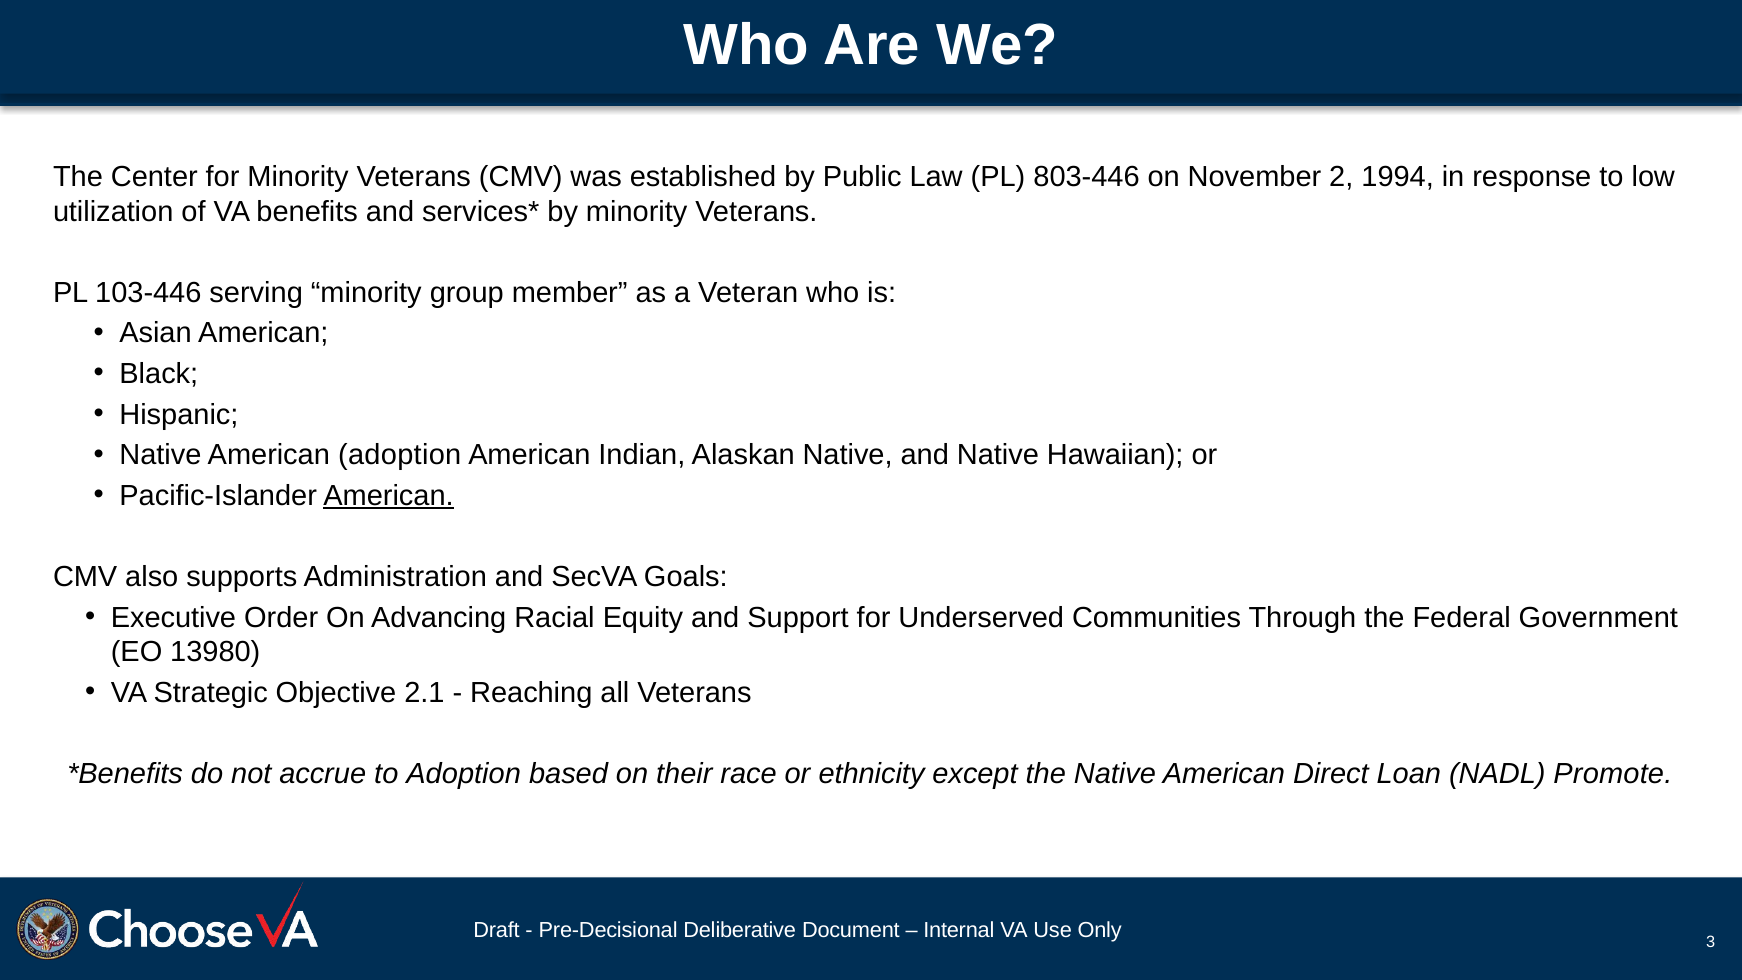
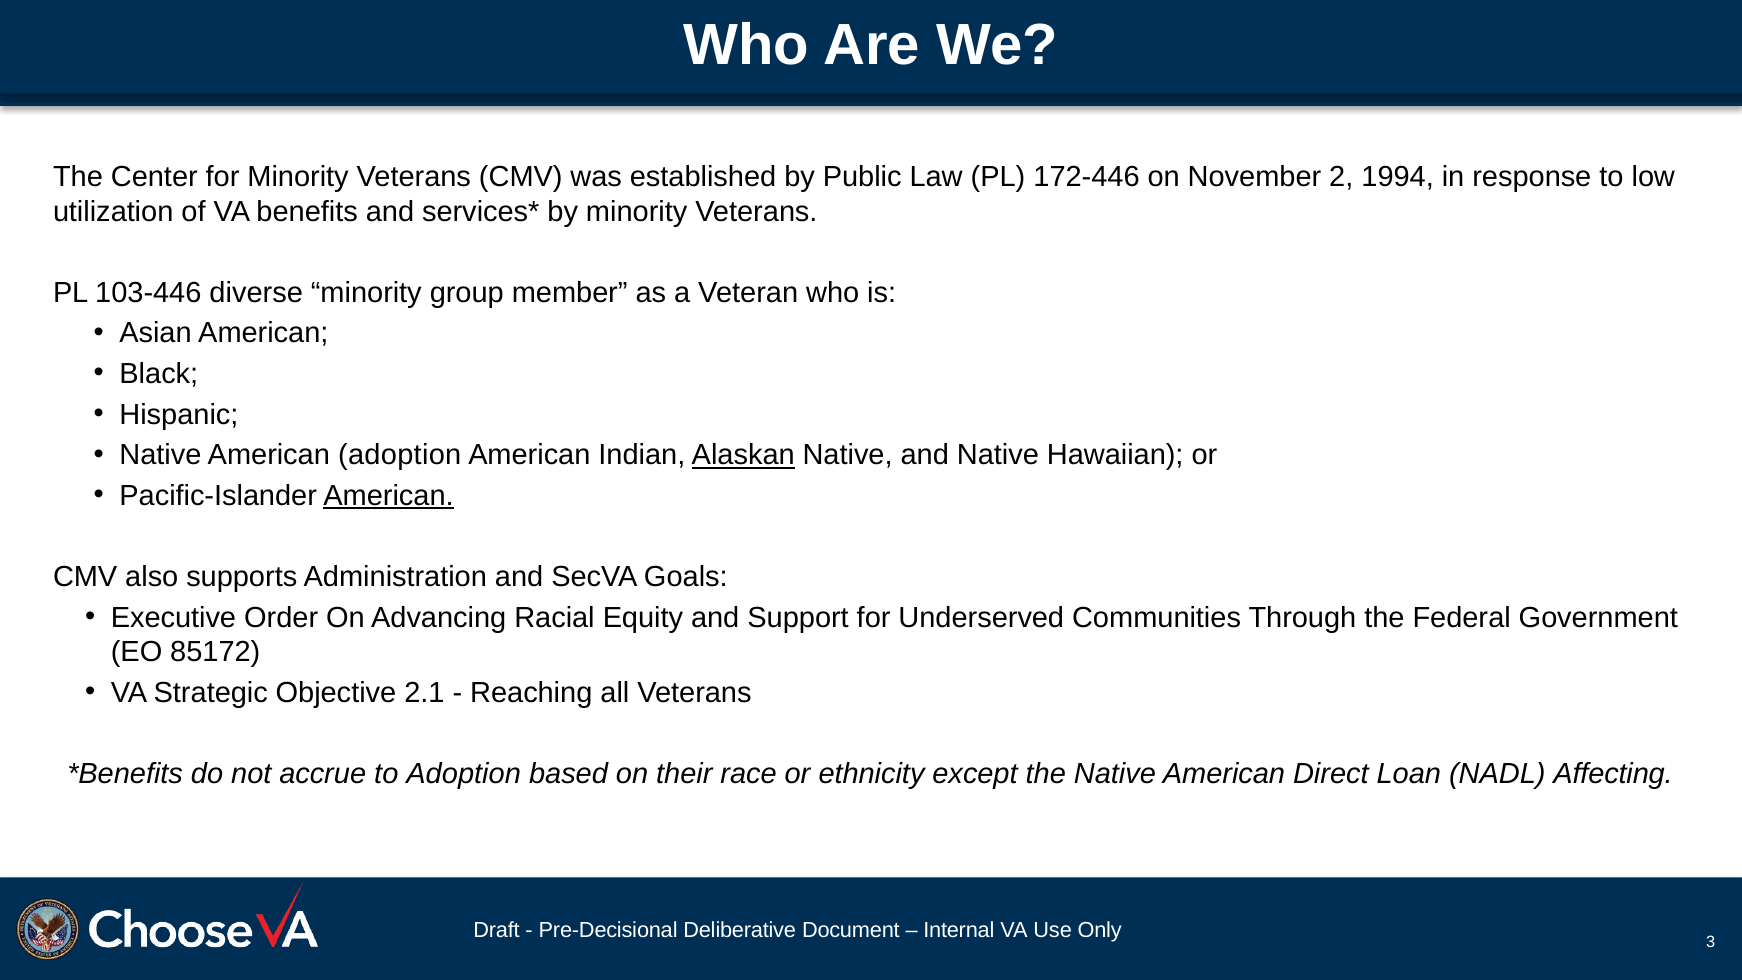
803-446: 803-446 -> 172-446 (1087, 177)
serving: serving -> diverse (256, 293)
Alaskan underline: none -> present (743, 455)
13980: 13980 -> 85172 (215, 652)
Promote: Promote -> Affecting (1613, 774)
